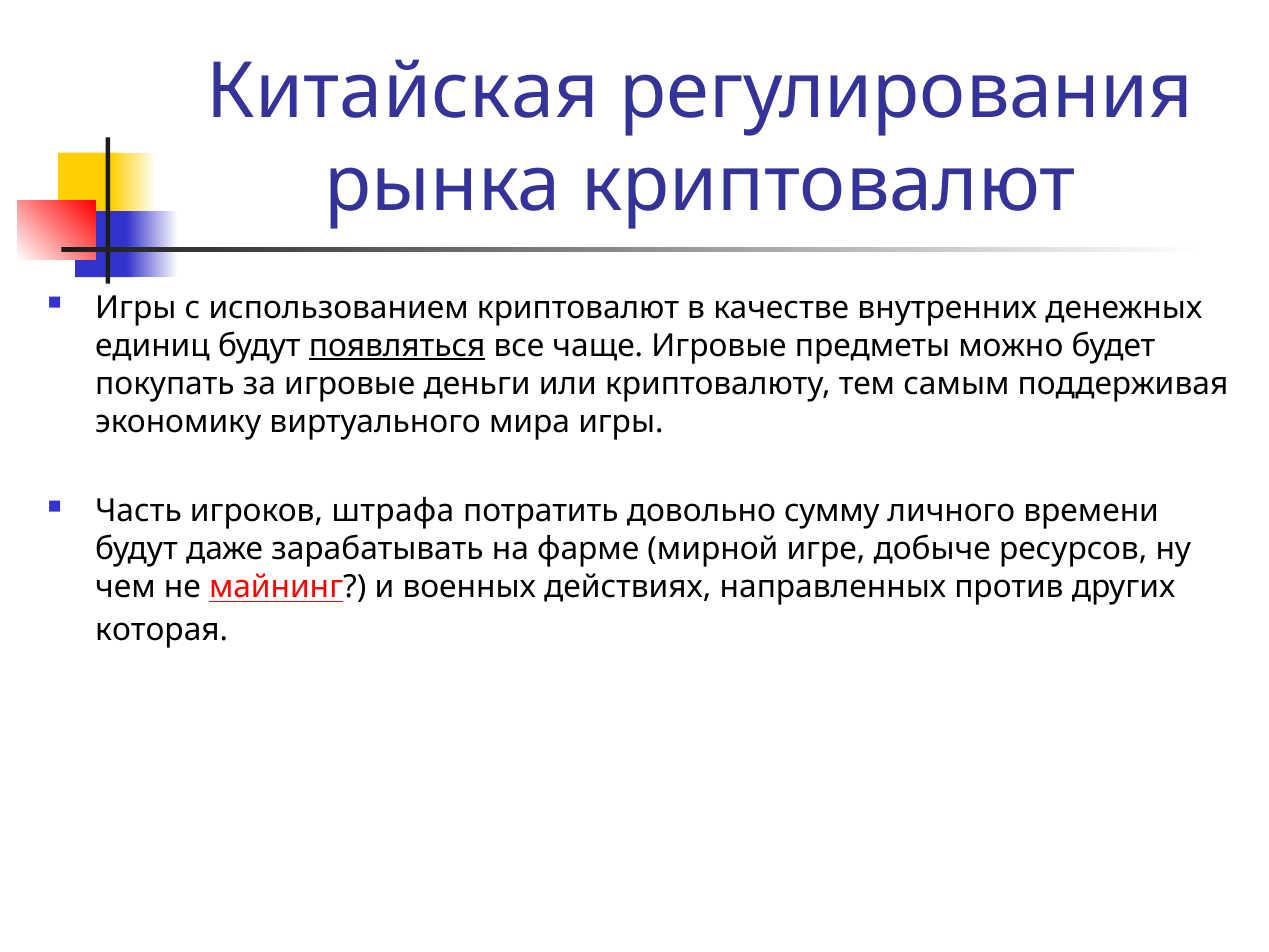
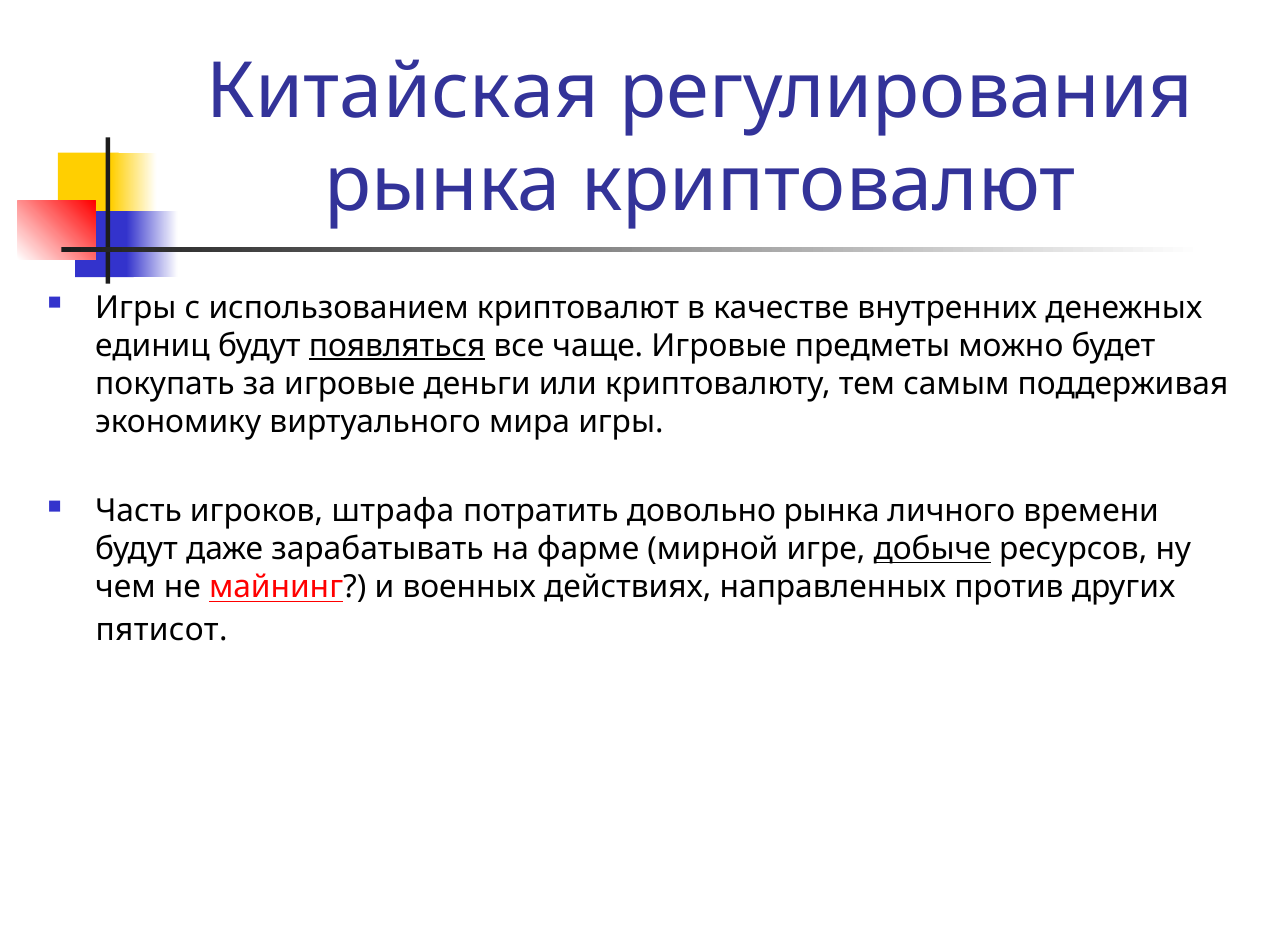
довольно сумму: сумму -> рынка (832, 511)
добыче underline: none -> present (932, 549)
которая: которая -> пятисот (162, 630)
